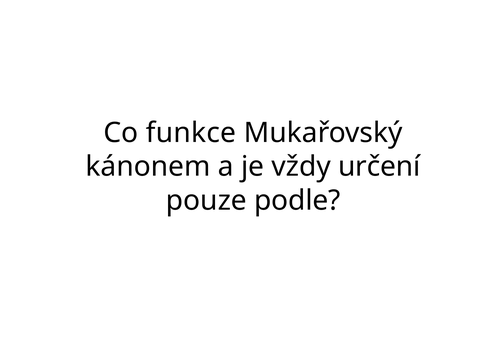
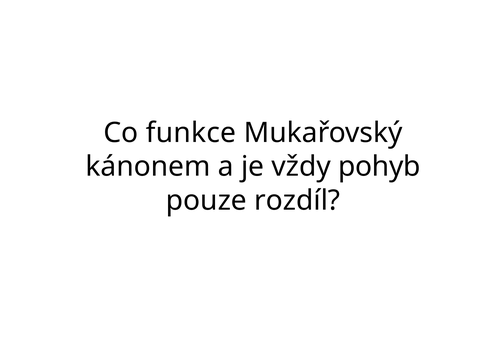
určení: určení -> pohyb (379, 167)
podle: podle -> rozdíl (297, 200)
